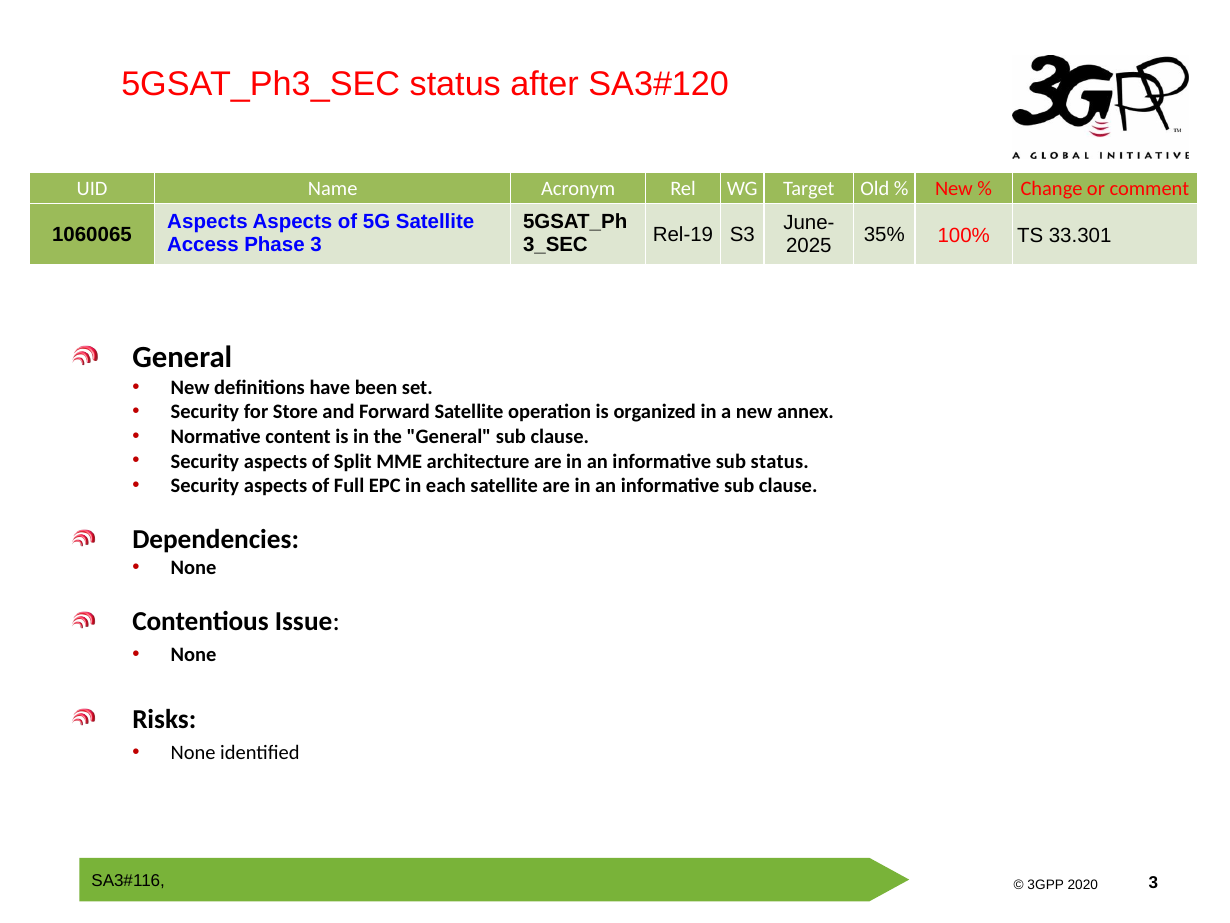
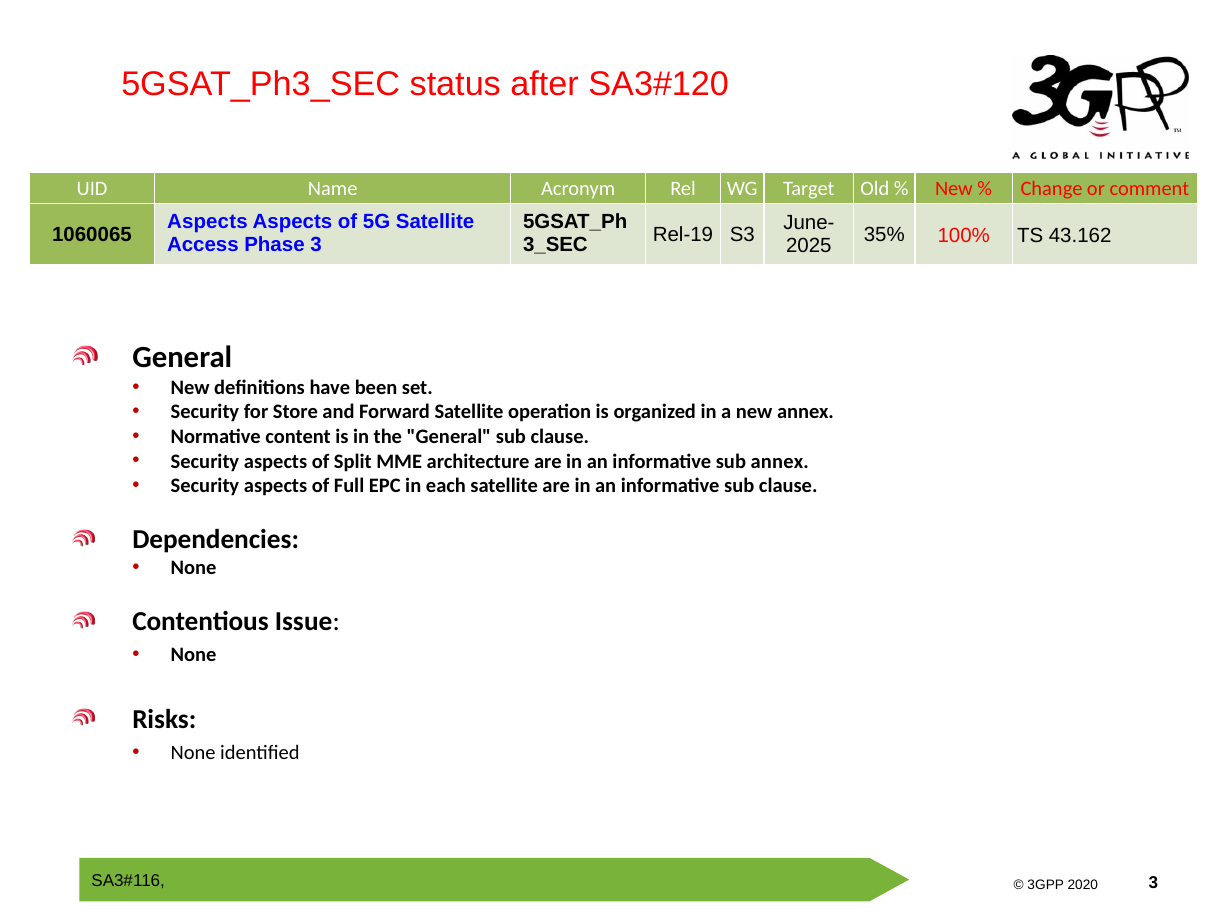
33.301: 33.301 -> 43.162 (1080, 235)
sub status: status -> annex (780, 461)
